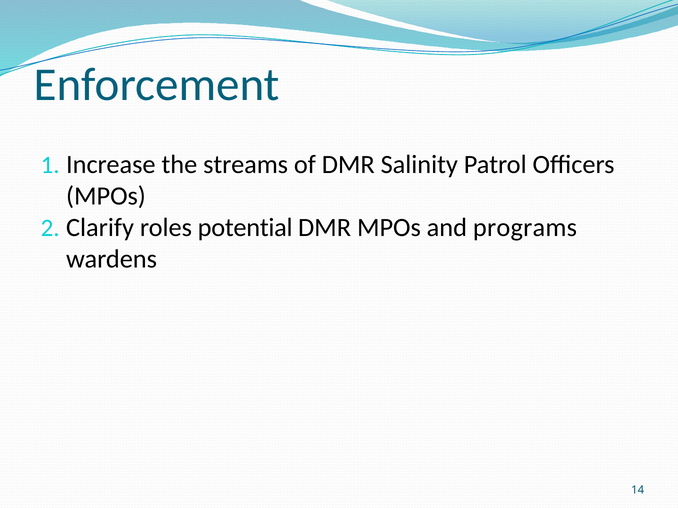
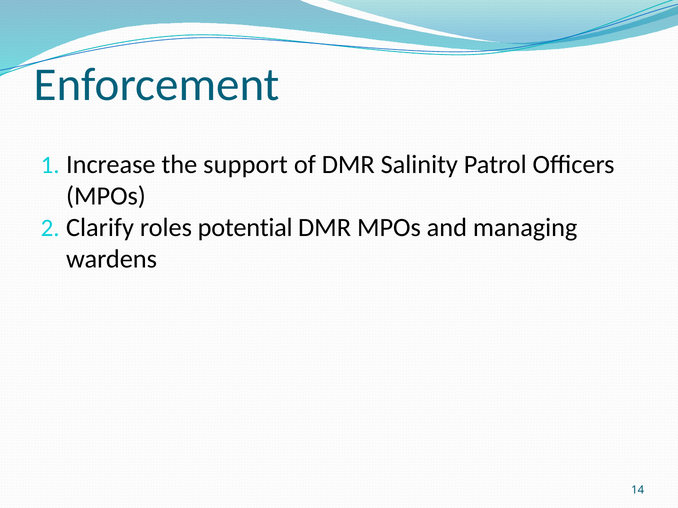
streams: streams -> support (245, 165)
programs: programs -> managing (525, 228)
